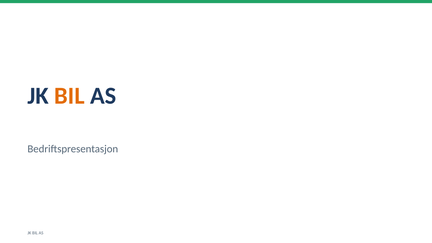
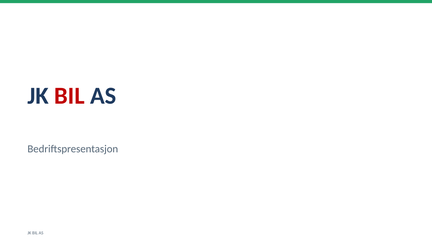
BIL colour: orange -> red (69, 96)
